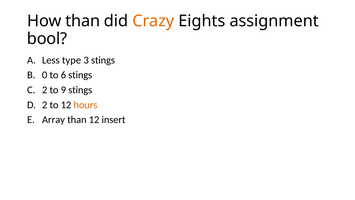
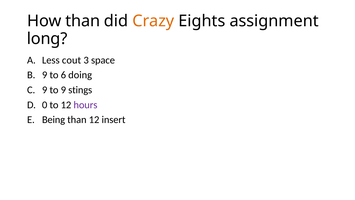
bool: bool -> long (47, 39)
type: type -> cout (72, 60)
3 stings: stings -> space (103, 60)
0: 0 -> 9 (45, 75)
6 stings: stings -> doing (80, 75)
2: 2 -> 9 (45, 90)
2: 2 -> 0 (45, 105)
hours colour: orange -> purple (85, 105)
Array: Array -> Being (54, 120)
